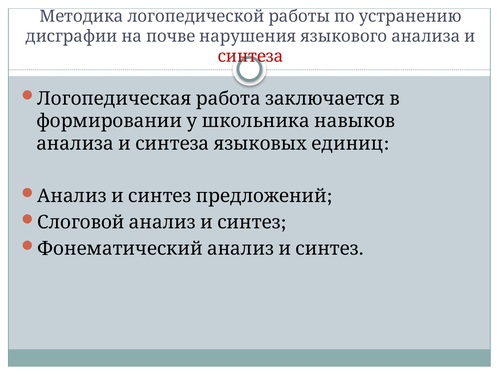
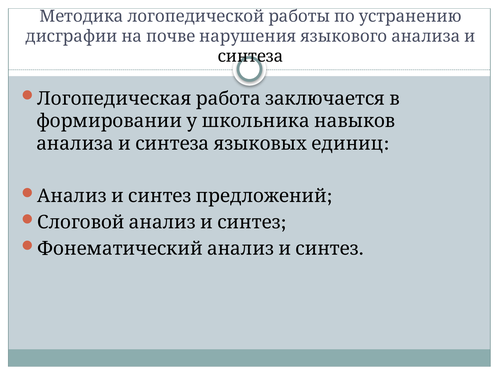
синтеза colour: red -> black (251, 56)
